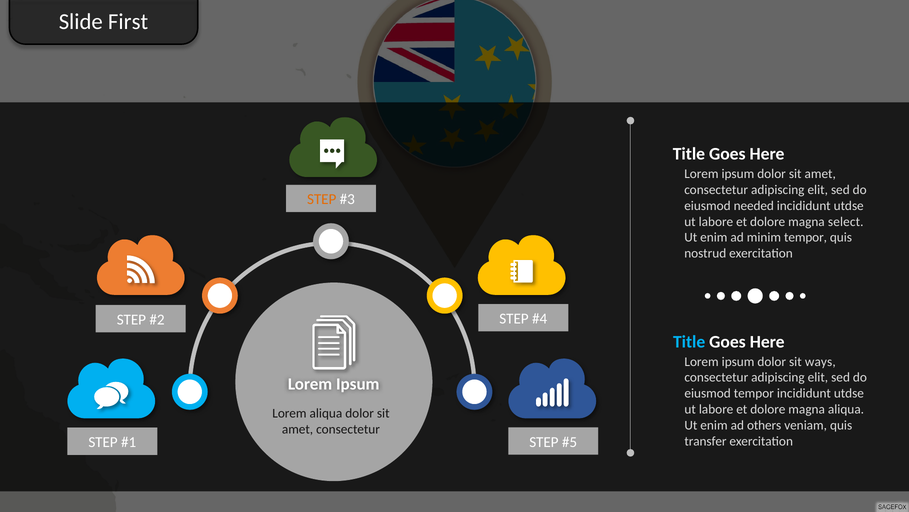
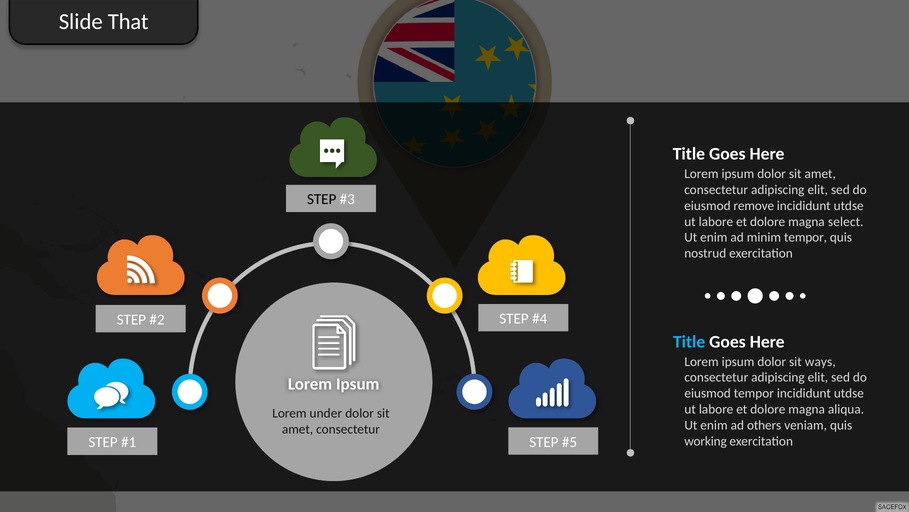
First: First -> That (128, 21)
STEP colour: orange -> black (322, 199)
needed: needed -> remove (754, 205)
Lorem aliqua: aliqua -> under (326, 413)
transfer: transfer -> working (706, 441)
